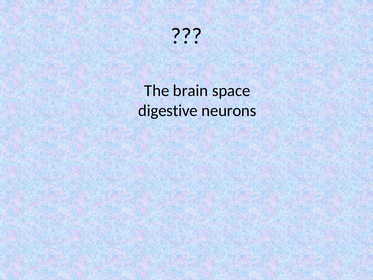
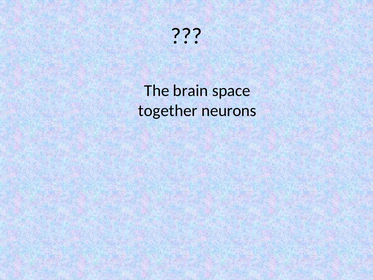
digestive: digestive -> together (168, 111)
